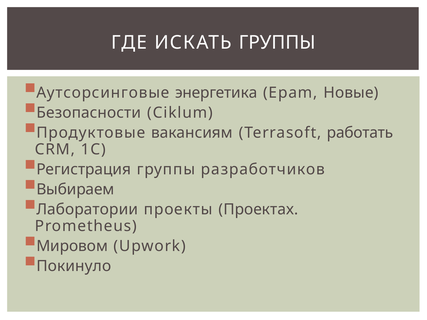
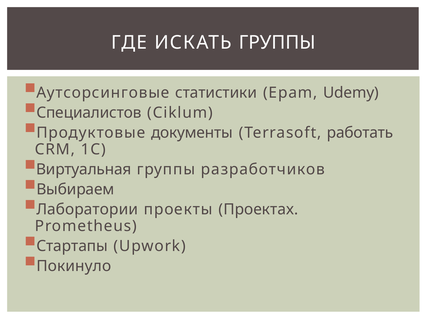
энергетика: энергетика -> статистики (216, 93)
Новые: Новые -> Udemy (351, 93)
Безопасности: Безопасности -> Специалистов (89, 113)
вакансиям: вакансиям -> документы (192, 133)
Регистрация: Регистрация -> Виртуальная (84, 170)
Мировом: Мировом -> Стартапы (72, 246)
